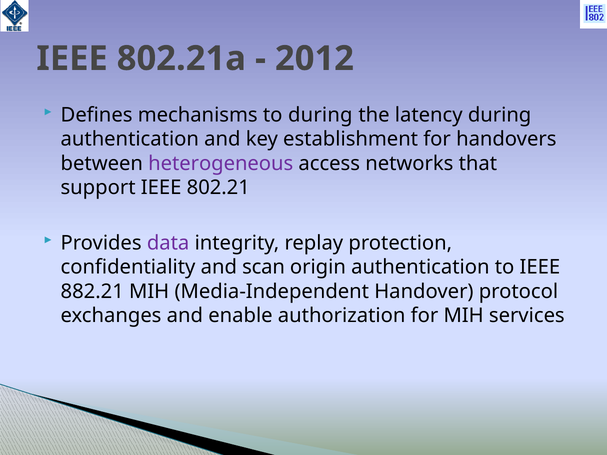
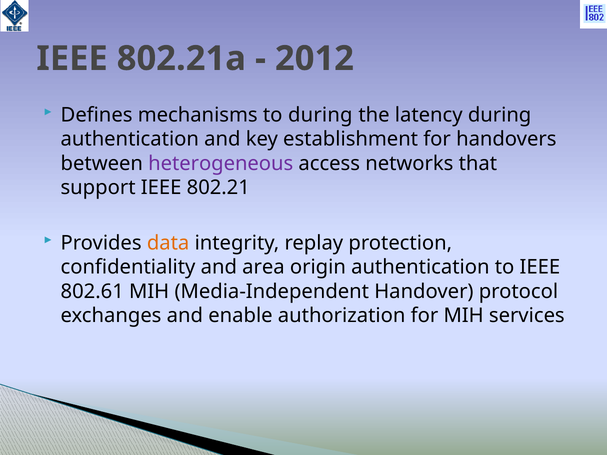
data colour: purple -> orange (168, 243)
scan: scan -> area (263, 267)
882.21: 882.21 -> 802.61 (92, 292)
